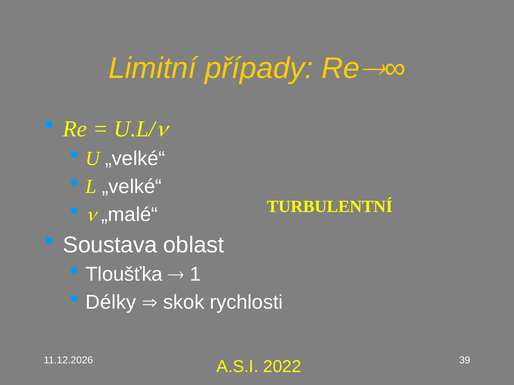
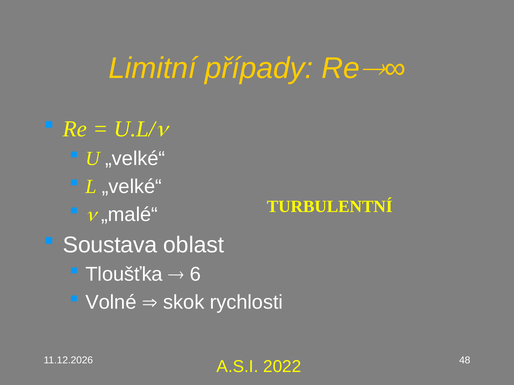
1: 1 -> 6 (196, 275)
Délky: Délky -> Volné (111, 303)
39: 39 -> 48 (465, 361)
